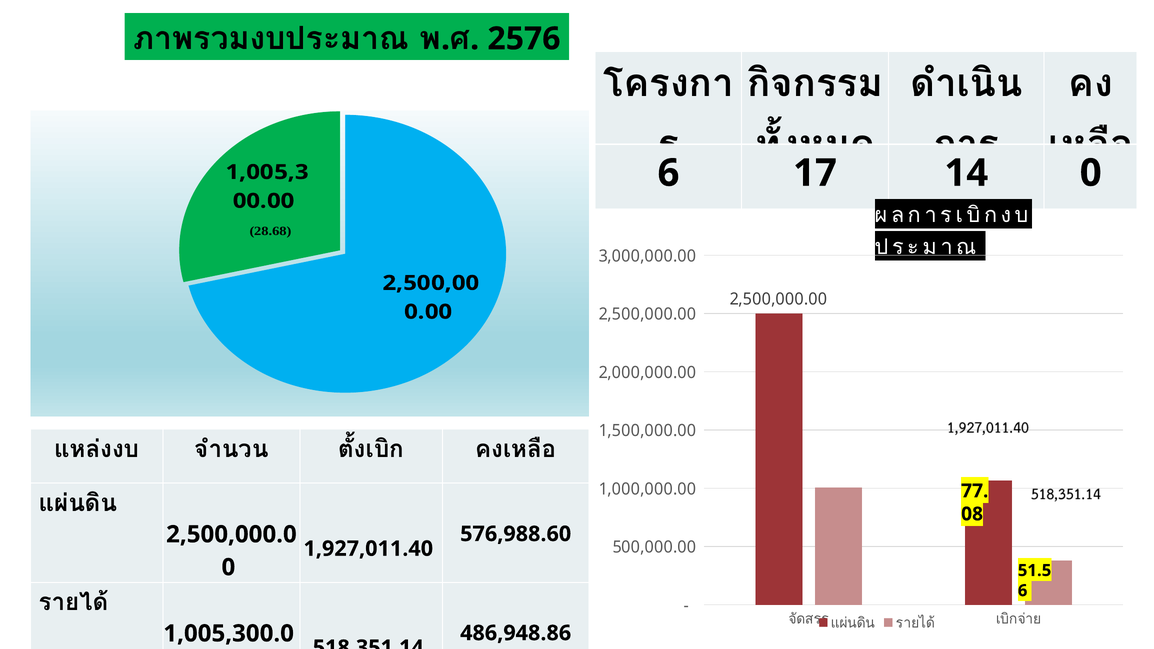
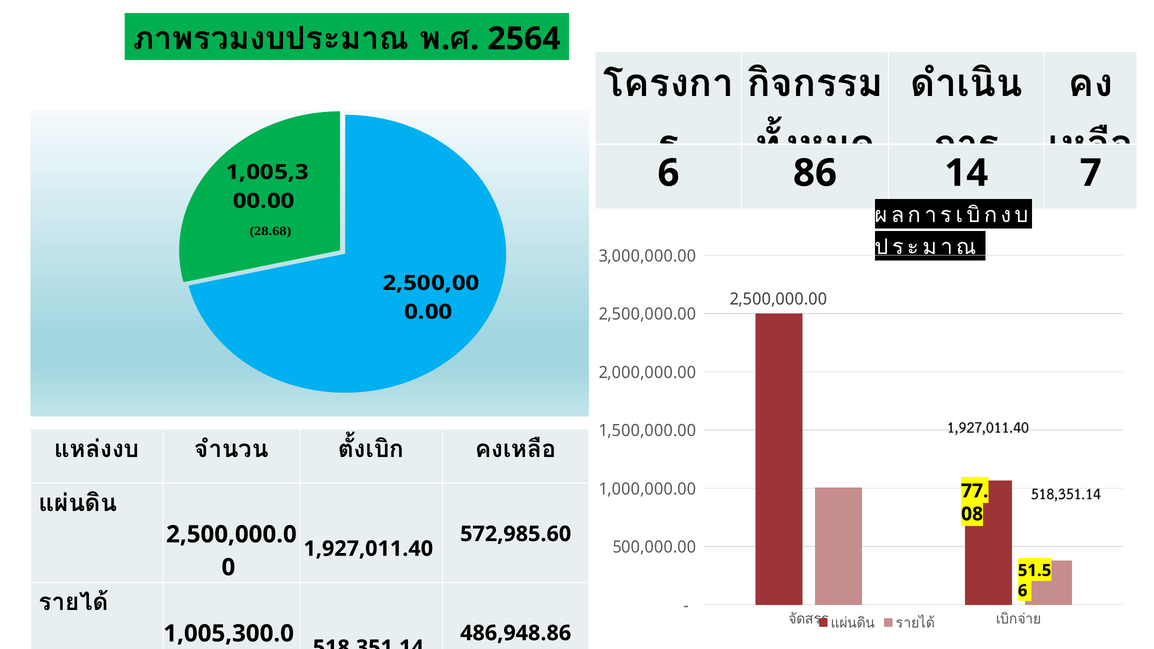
2576: 2576 -> 2564 (524, 39)
17: 17 -> 86 (815, 173)
0: 0 -> 7 (1091, 173)
576,988.60: 576,988.60 -> 572,985.60 (516, 534)
